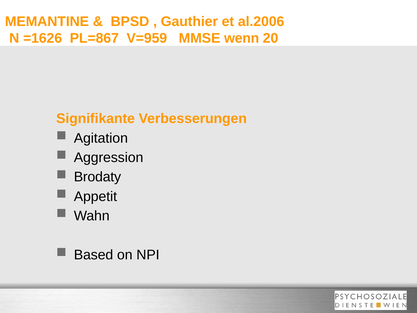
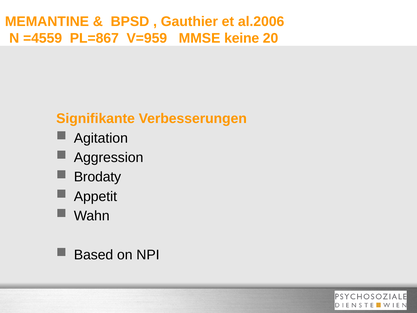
=1626: =1626 -> =4559 (43, 38)
wenn: wenn -> keine (242, 38)
